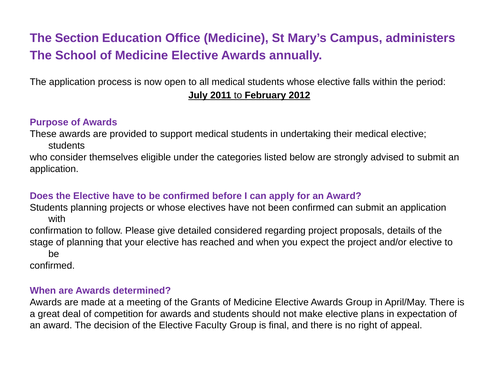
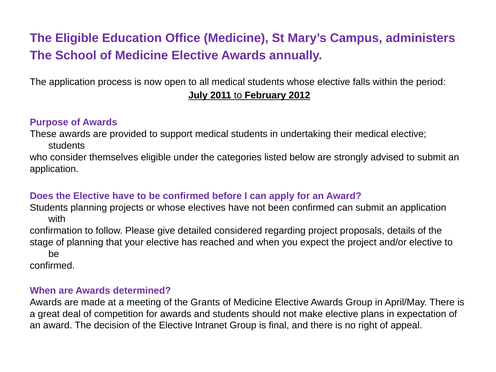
The Section: Section -> Eligible (77, 38)
Faculty: Faculty -> Intranet (211, 325)
